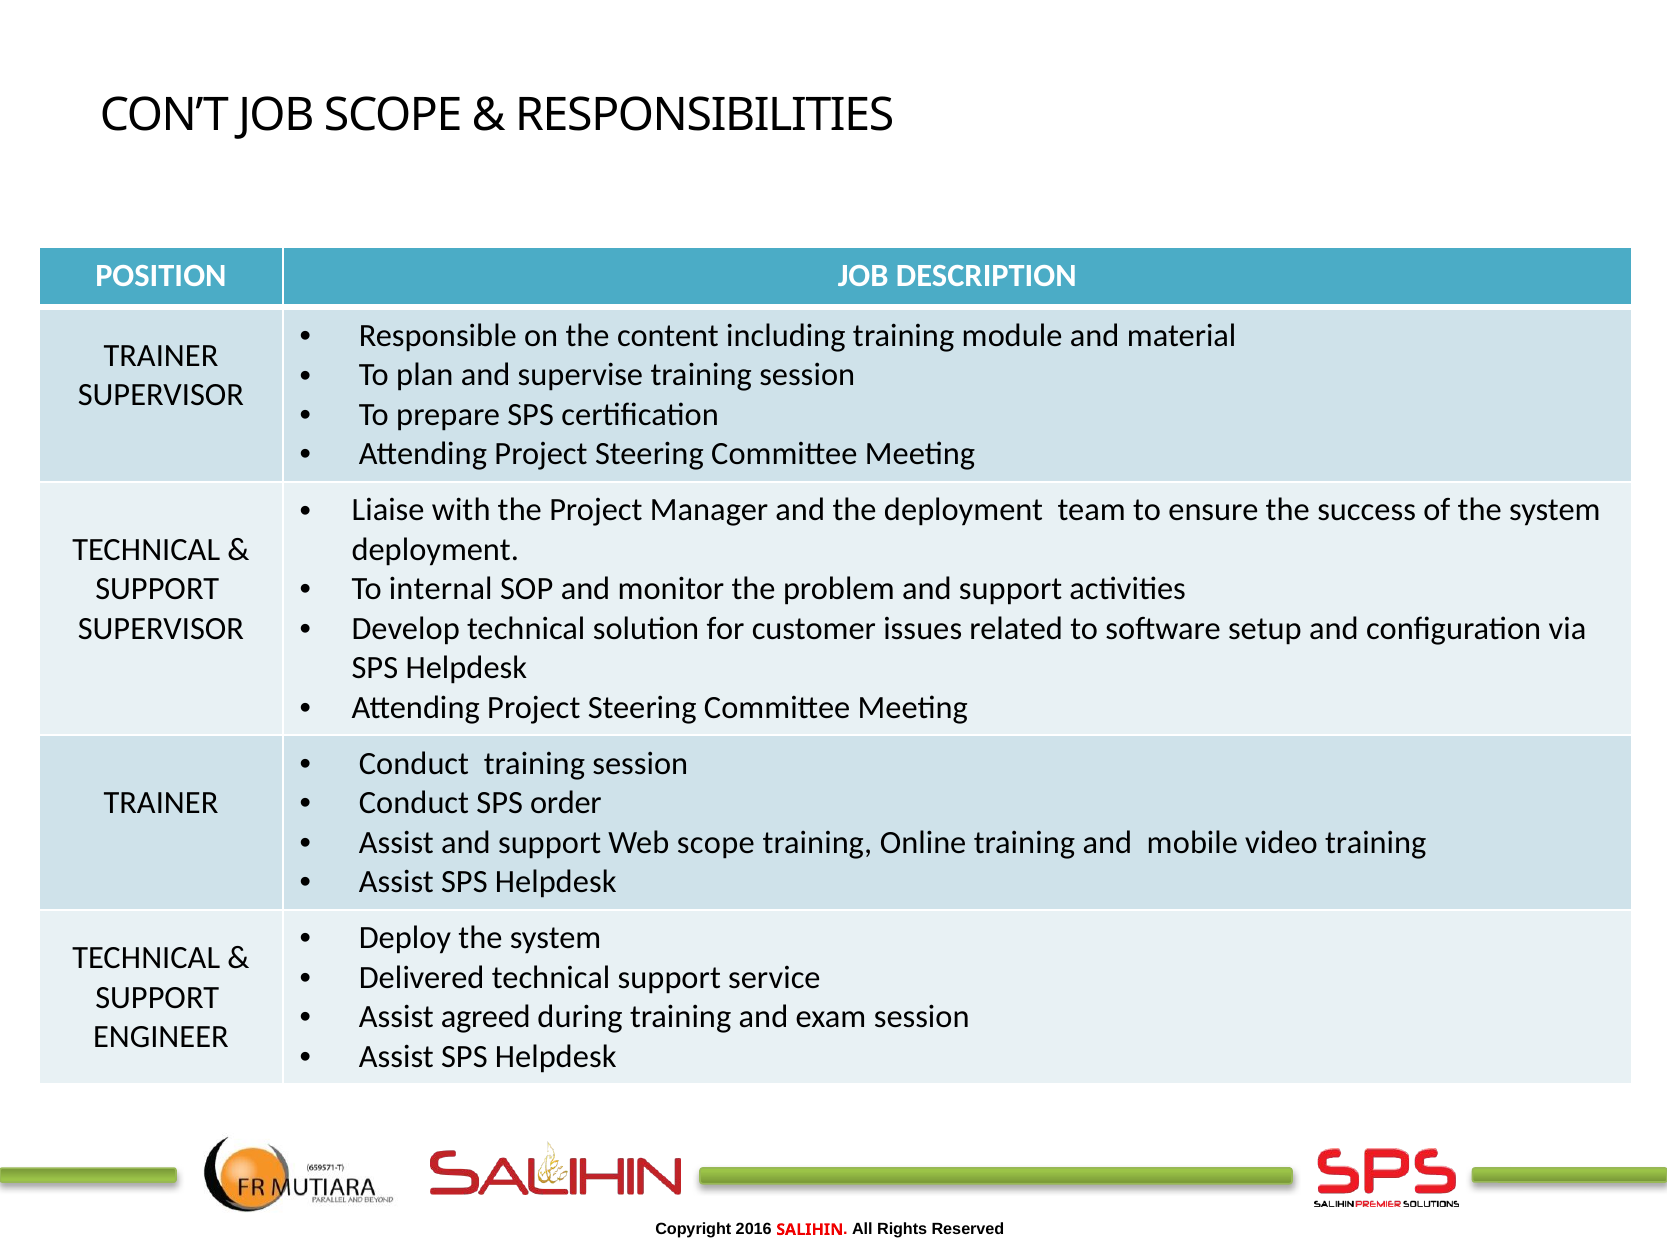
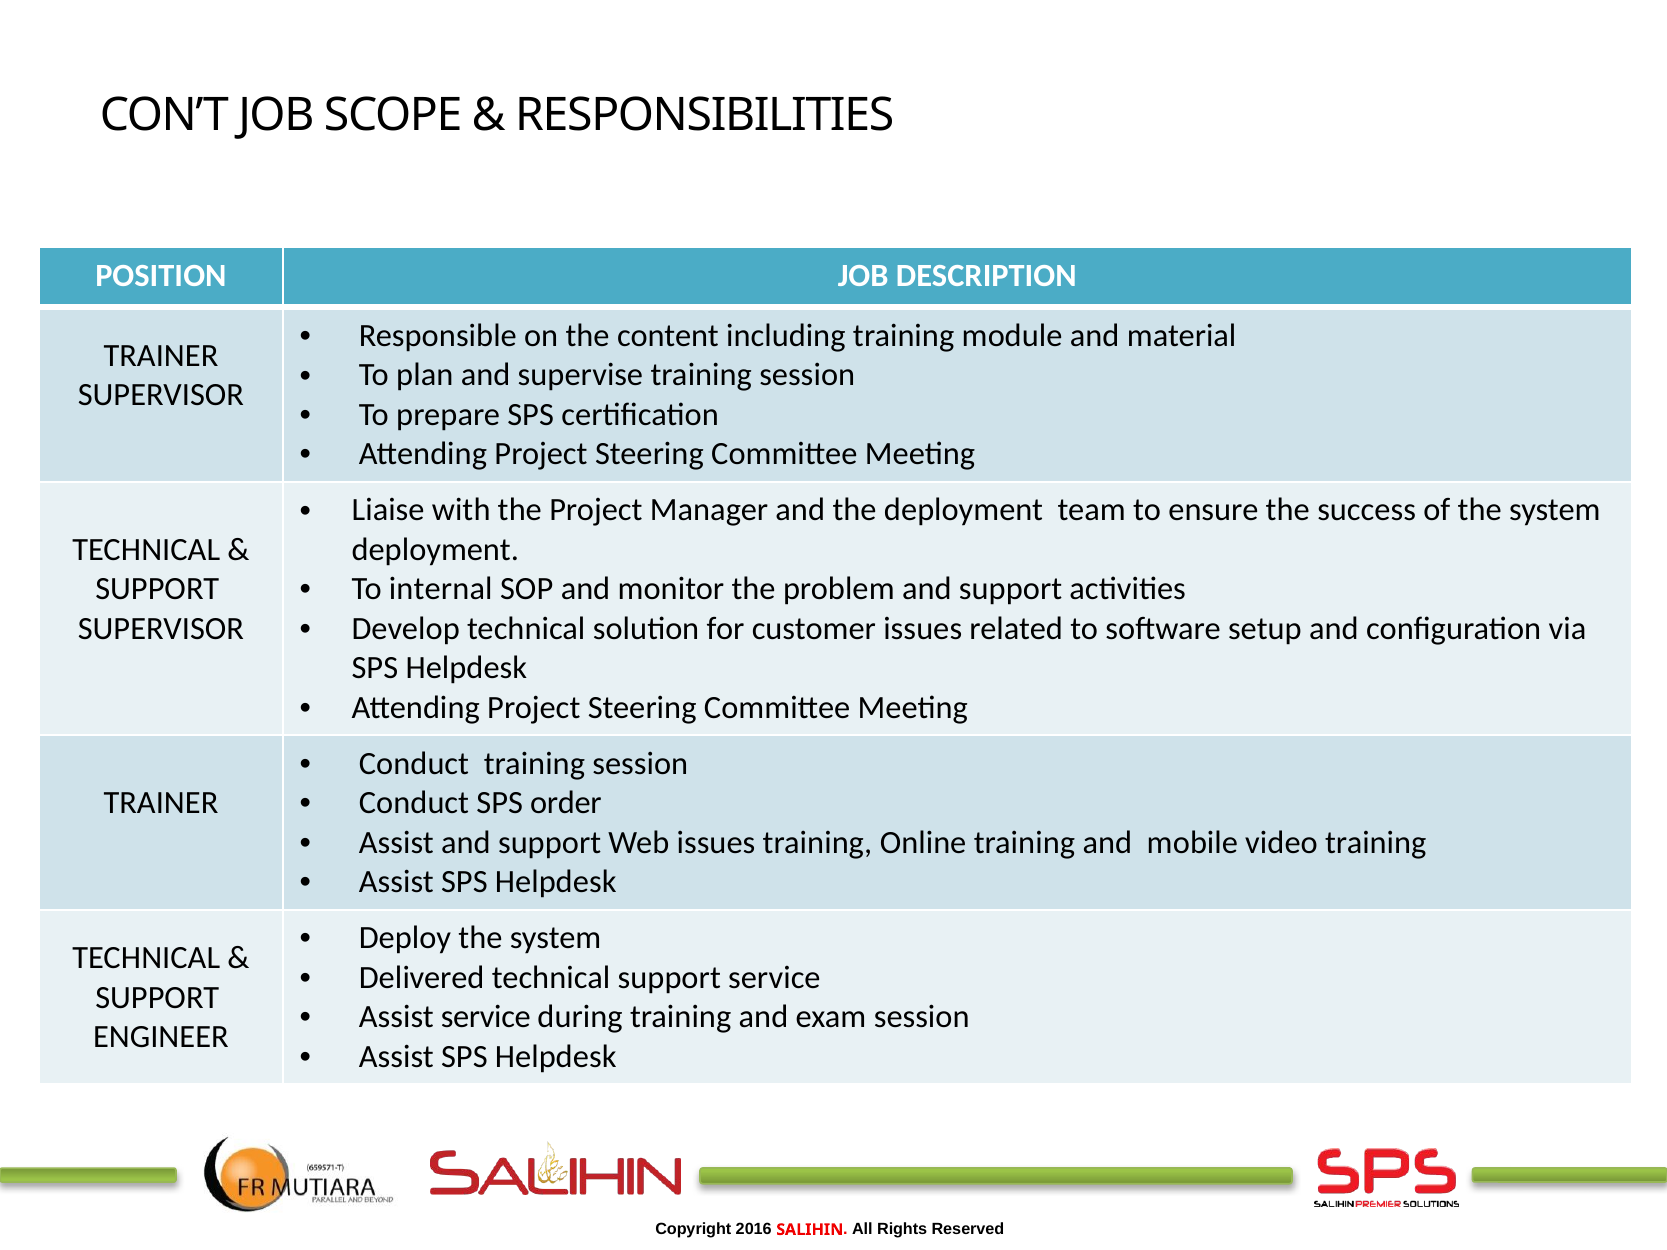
Web scope: scope -> issues (716, 843)
Assist agreed: agreed -> service (486, 1017)
